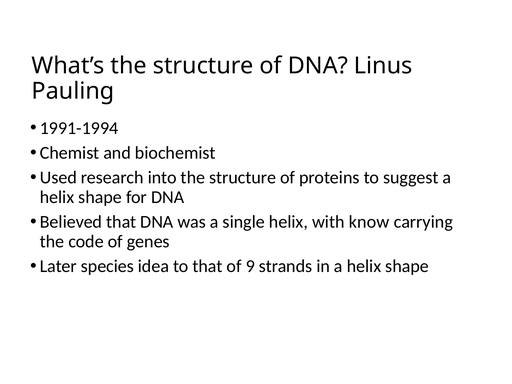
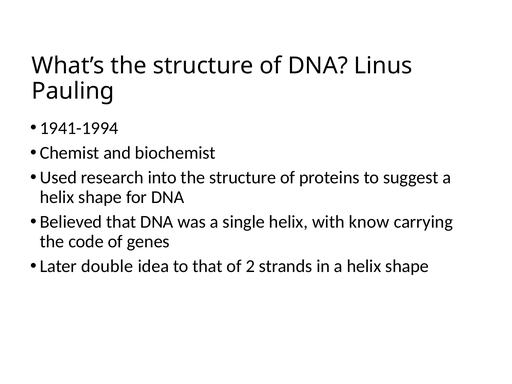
1991-1994: 1991-1994 -> 1941-1994 (79, 128)
species: species -> double (107, 266)
9: 9 -> 2 (250, 266)
